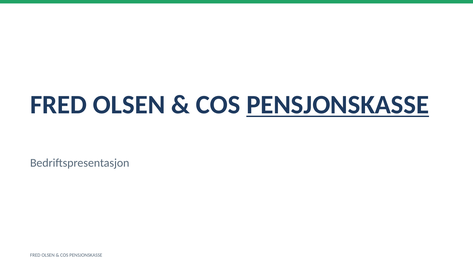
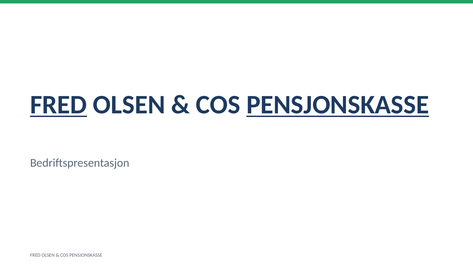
FRED underline: none -> present (59, 105)
